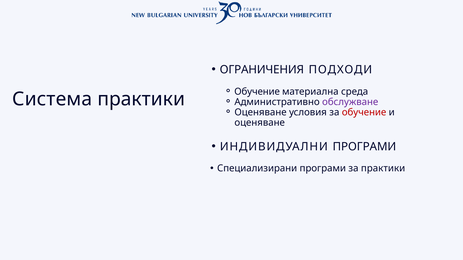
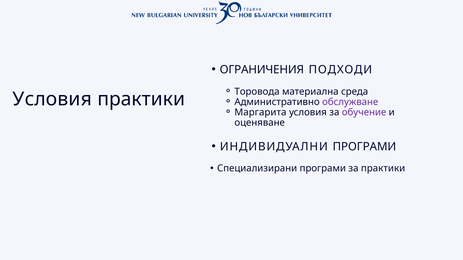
Обучение: Обучение -> Торовода (257, 92)
Система: Система -> Условия (52, 99)
Оценяване: Оценяване -> Маргарита (260, 112)
обучение colour: red -> purple (364, 112)
